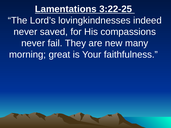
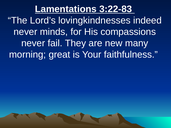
3:22-25: 3:22-25 -> 3:22-83 (116, 9)
saved: saved -> minds (54, 32)
